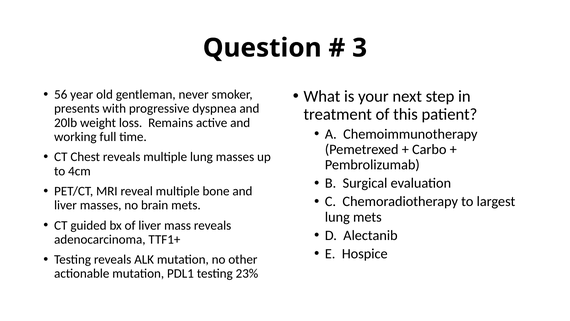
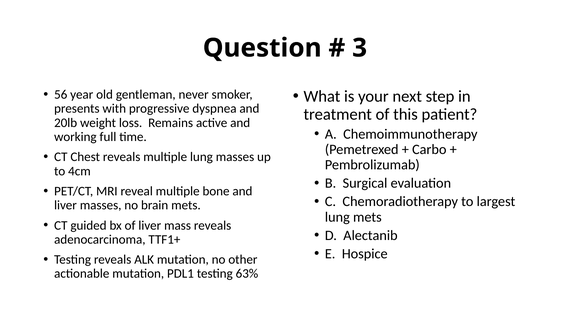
23%: 23% -> 63% (247, 273)
